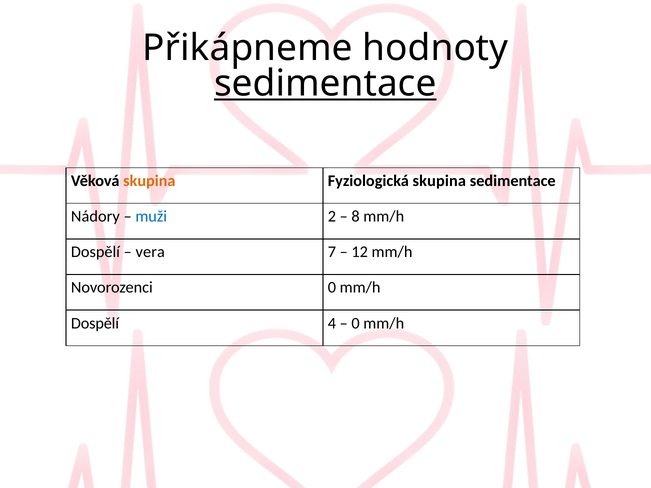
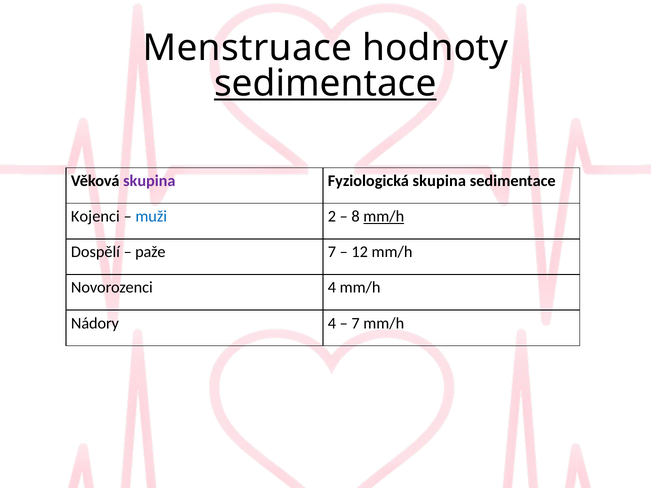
Přikápneme: Přikápneme -> Menstruace (247, 48)
skupina colour: orange -> purple (149, 181)
Nádory: Nádory -> Kojenci (95, 217)
mm/h underline: none -> present (384, 217)
vera: vera -> paže (150, 252)
Novorozenci 0: 0 -> 4 (332, 288)
Dospělí: Dospělí -> Nádory (95, 323)
0: 0 -> 7 (356, 323)
